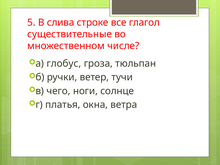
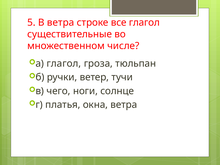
В слива: слива -> ветра (61, 22)
а глобус: глобус -> глагол (64, 64)
